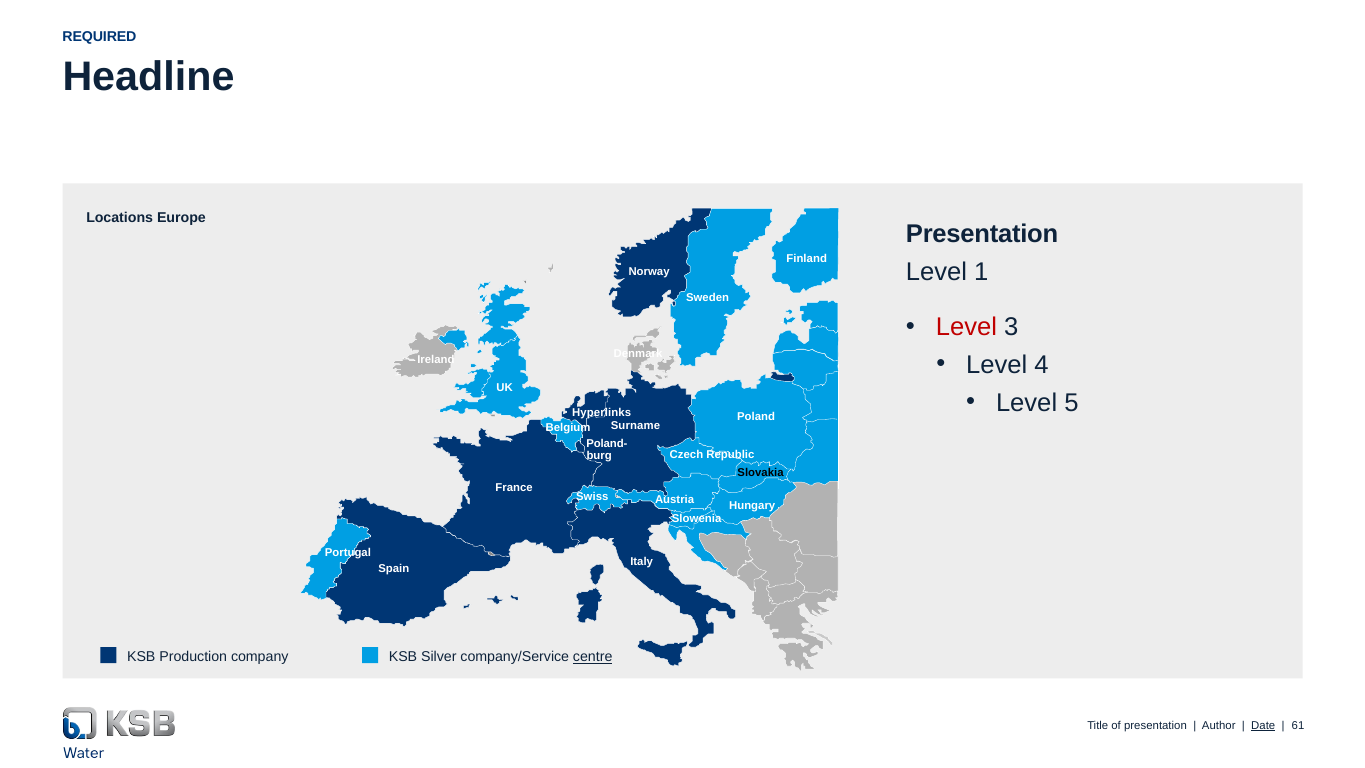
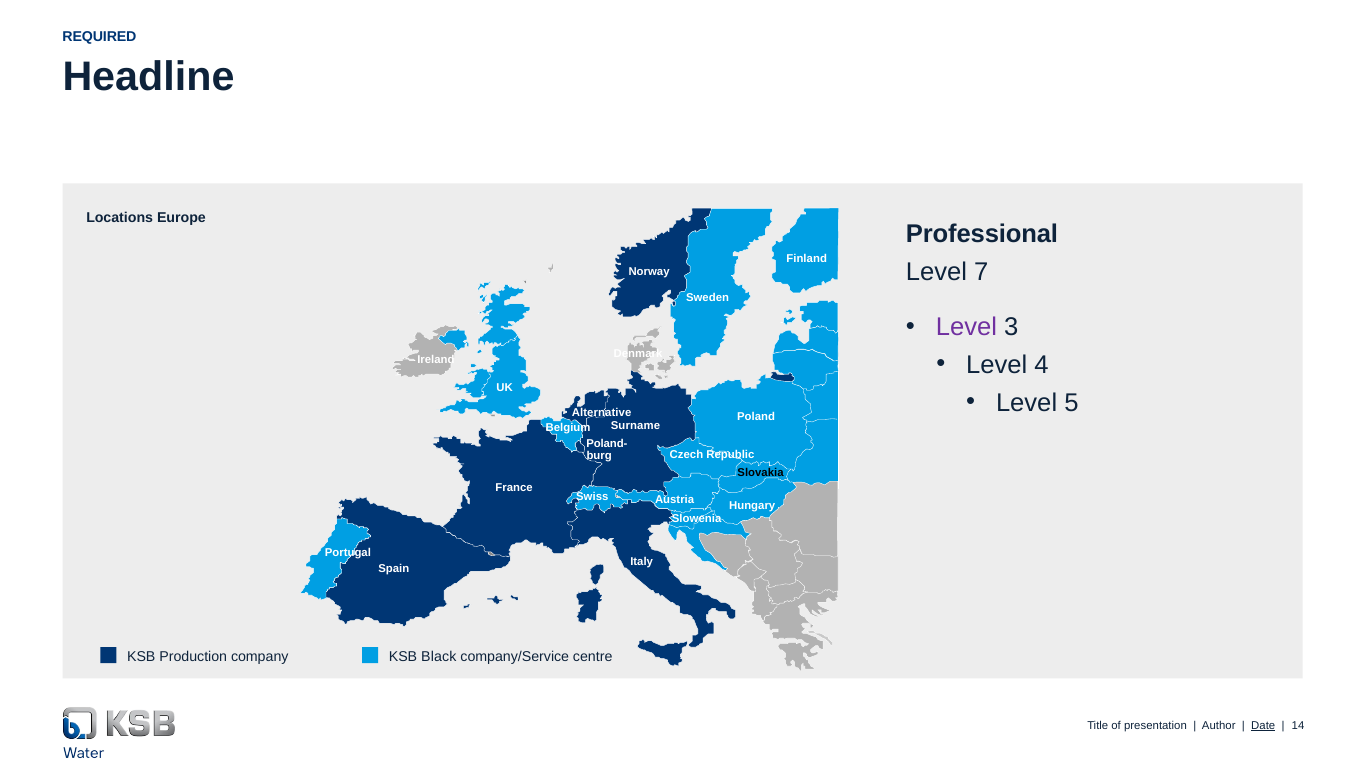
Presentation: Presentation -> Professional (982, 234)
1: 1 -> 7 (981, 272)
Level colour: red -> purple (966, 327)
Hyperlinks: Hyperlinks -> Alternative (602, 413)
Silver: Silver -> Black (439, 657)
centre underline: present -> none (593, 657)
61: 61 -> 14 (1298, 725)
